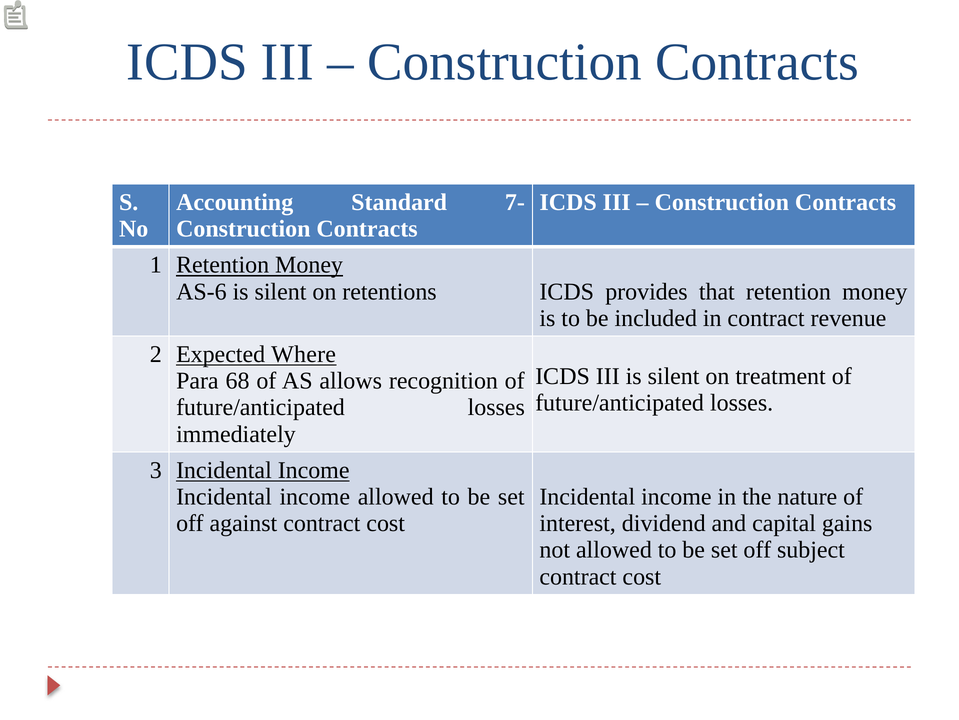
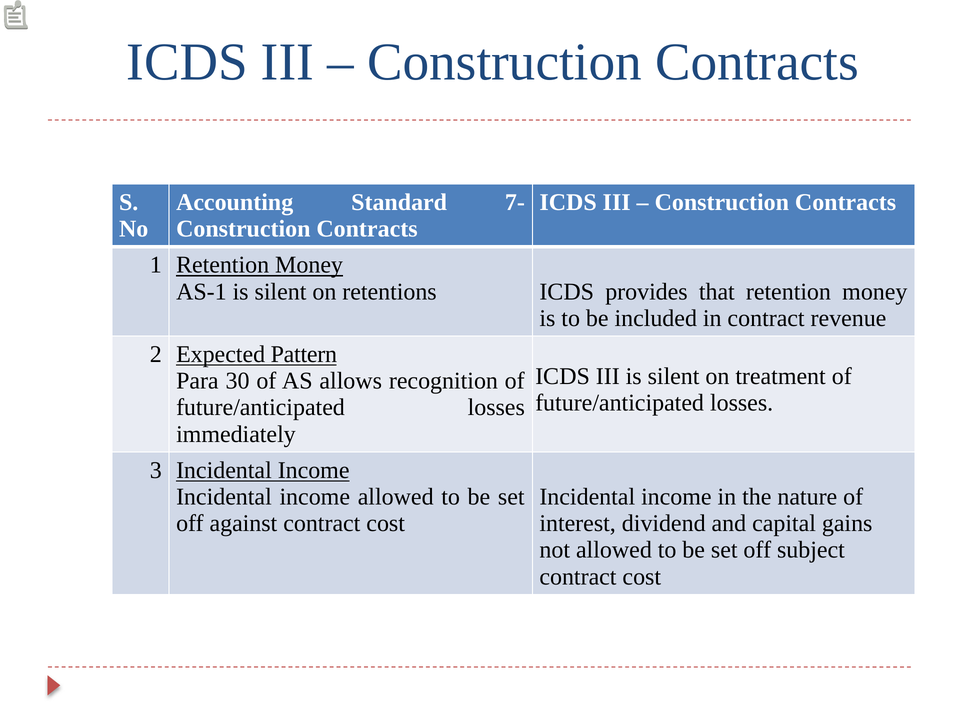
AS-6: AS-6 -> AS-1 (201, 291)
Where: Where -> Pattern (304, 354)
68: 68 -> 30 (238, 381)
